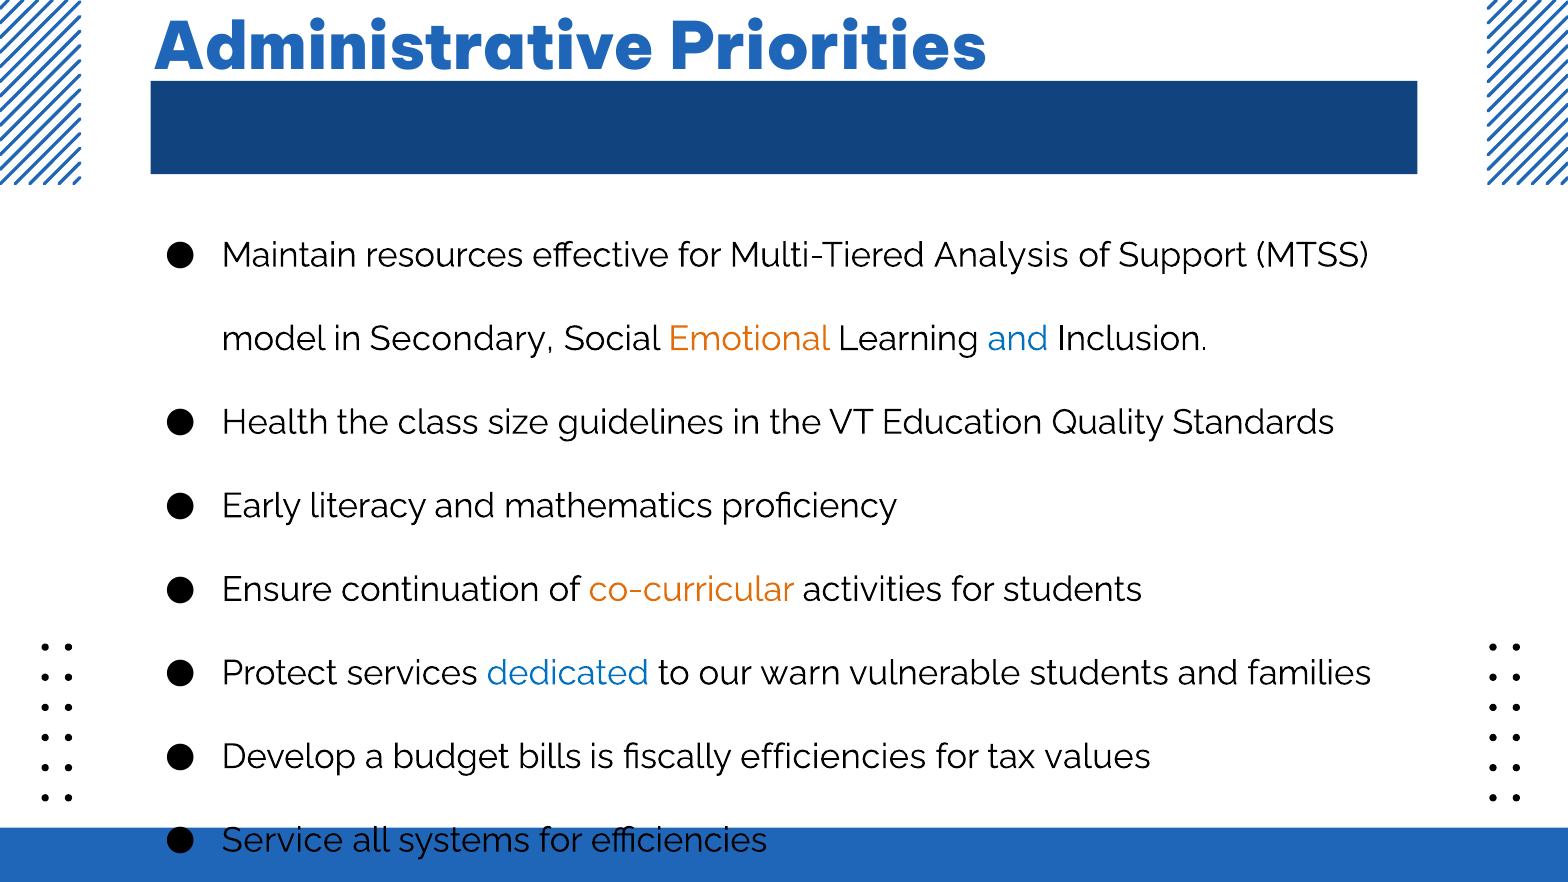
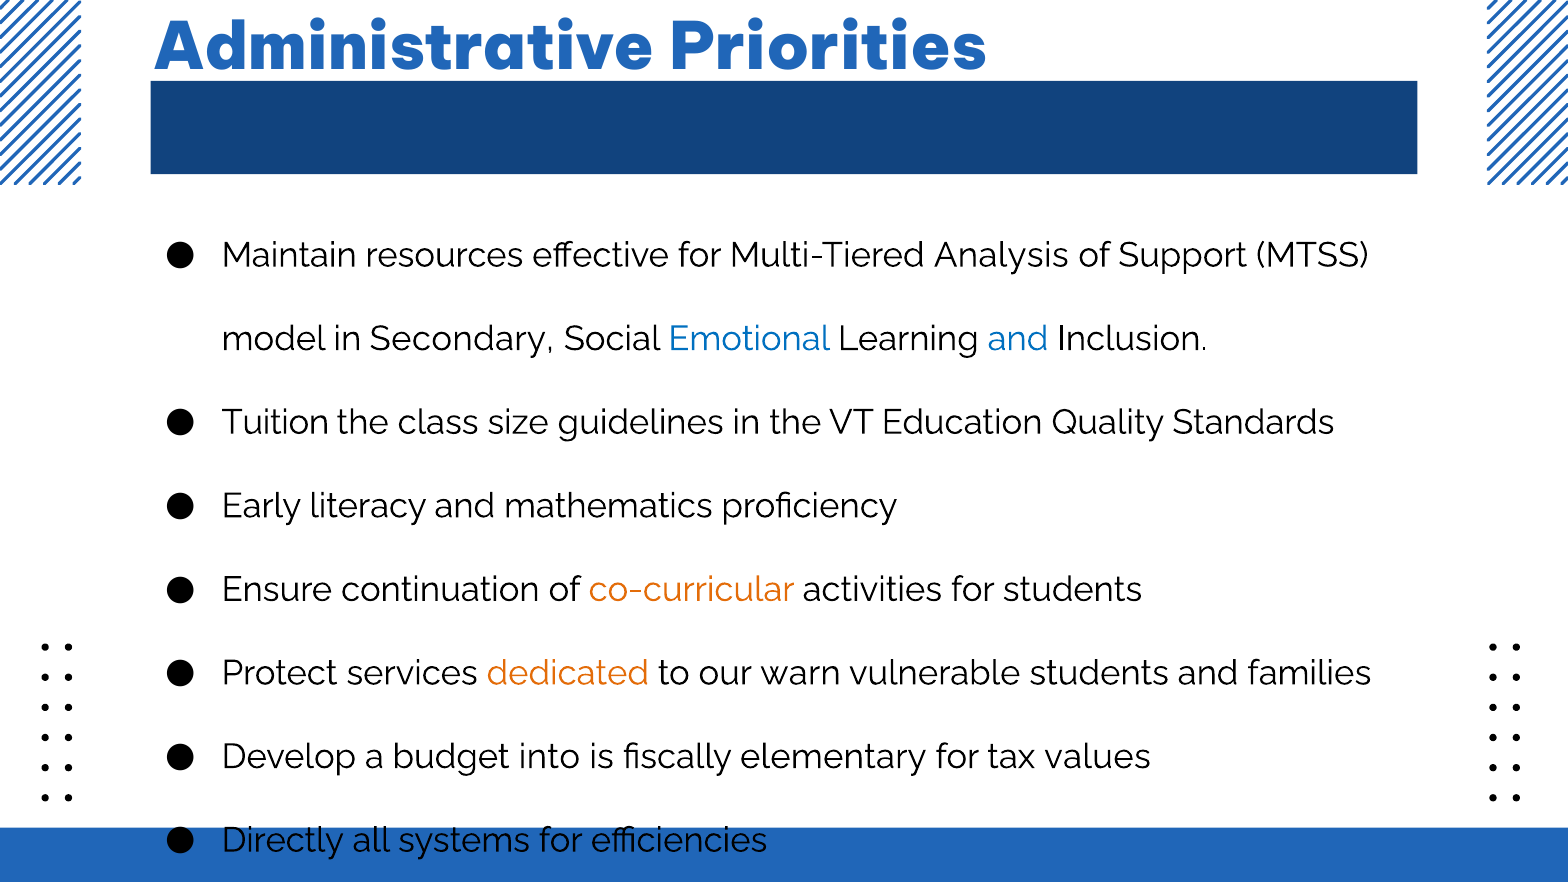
Emotional colour: orange -> blue (749, 339)
Health: Health -> Tuition (275, 422)
dedicated colour: blue -> orange (568, 673)
bills: bills -> into (549, 757)
fiscally efficiencies: efficiencies -> elementary (833, 757)
Service: Service -> Directly (283, 840)
